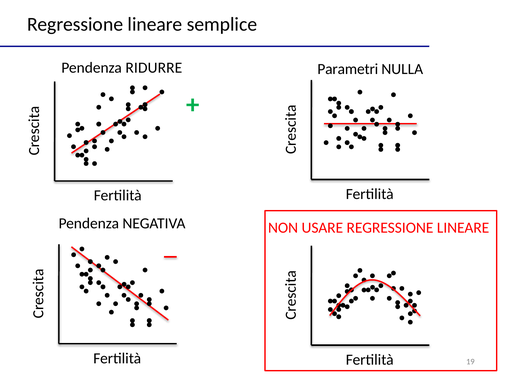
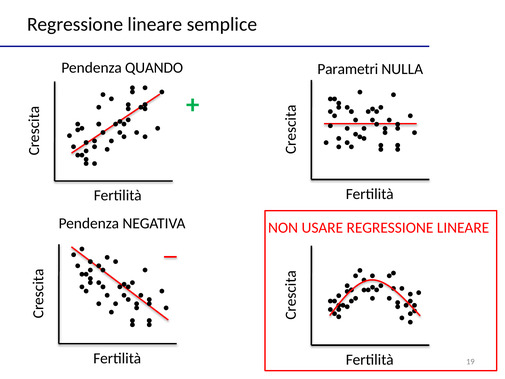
RIDURRE: RIDURRE -> QUANDO (154, 68)
